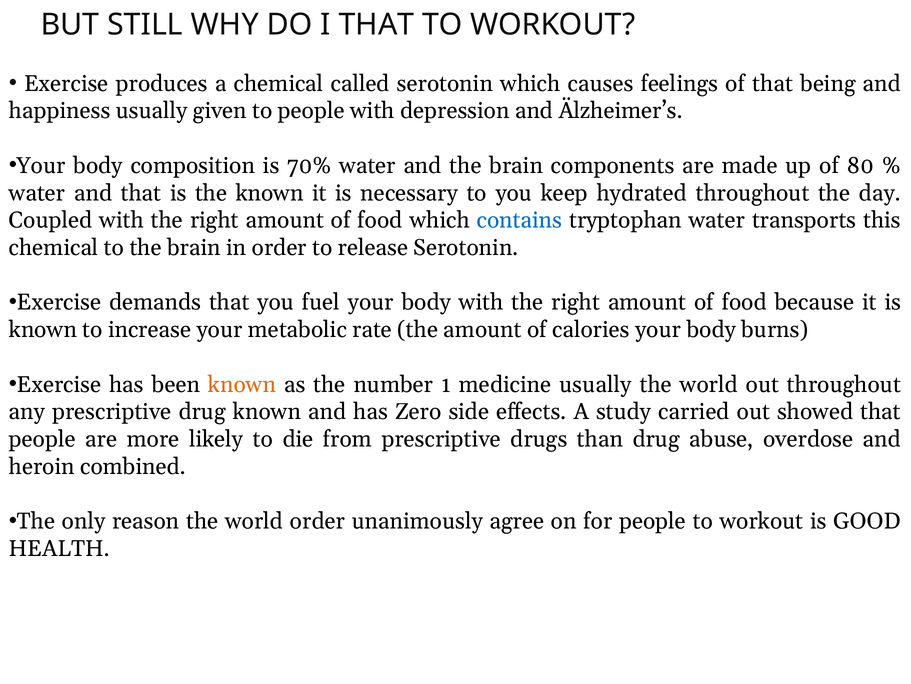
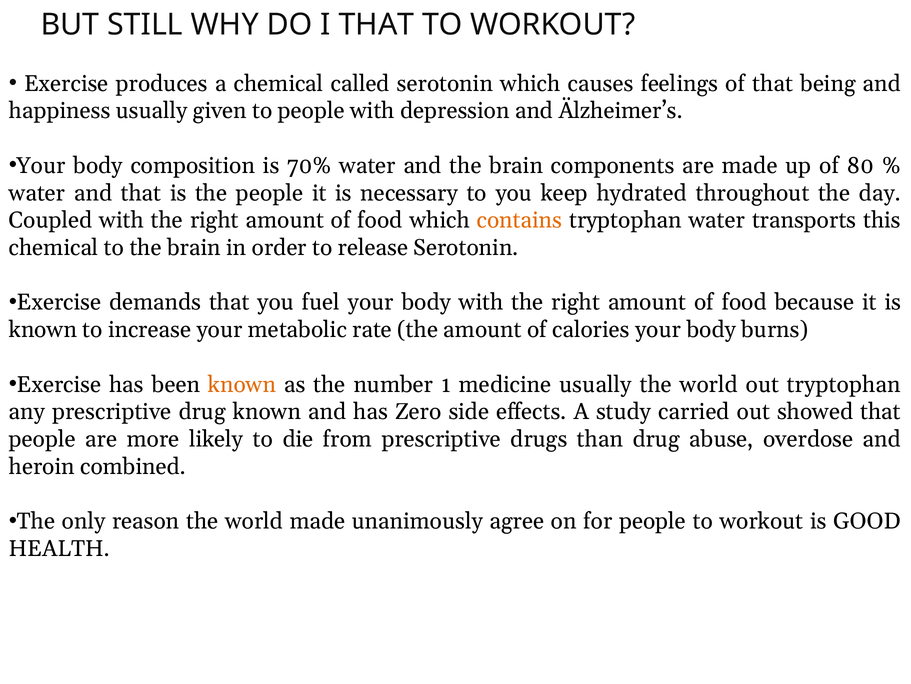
the known: known -> people (270, 193)
contains colour: blue -> orange (520, 220)
out throughout: throughout -> tryptophan (844, 384)
world order: order -> made (318, 521)
